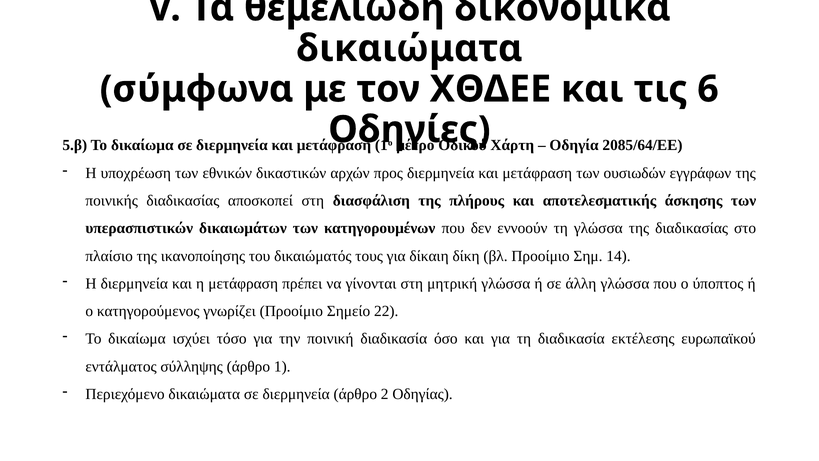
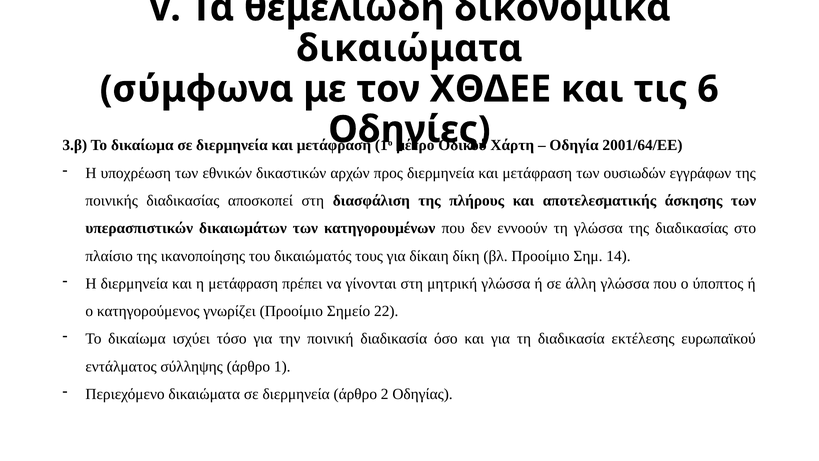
5.β: 5.β -> 3.β (75, 145)
2085/64/ΕΕ: 2085/64/ΕΕ -> 2001/64/ΕΕ (643, 145)
